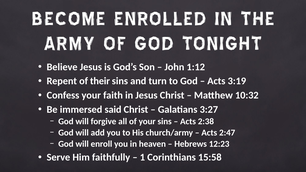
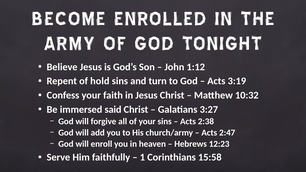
their: their -> hold (100, 81)
